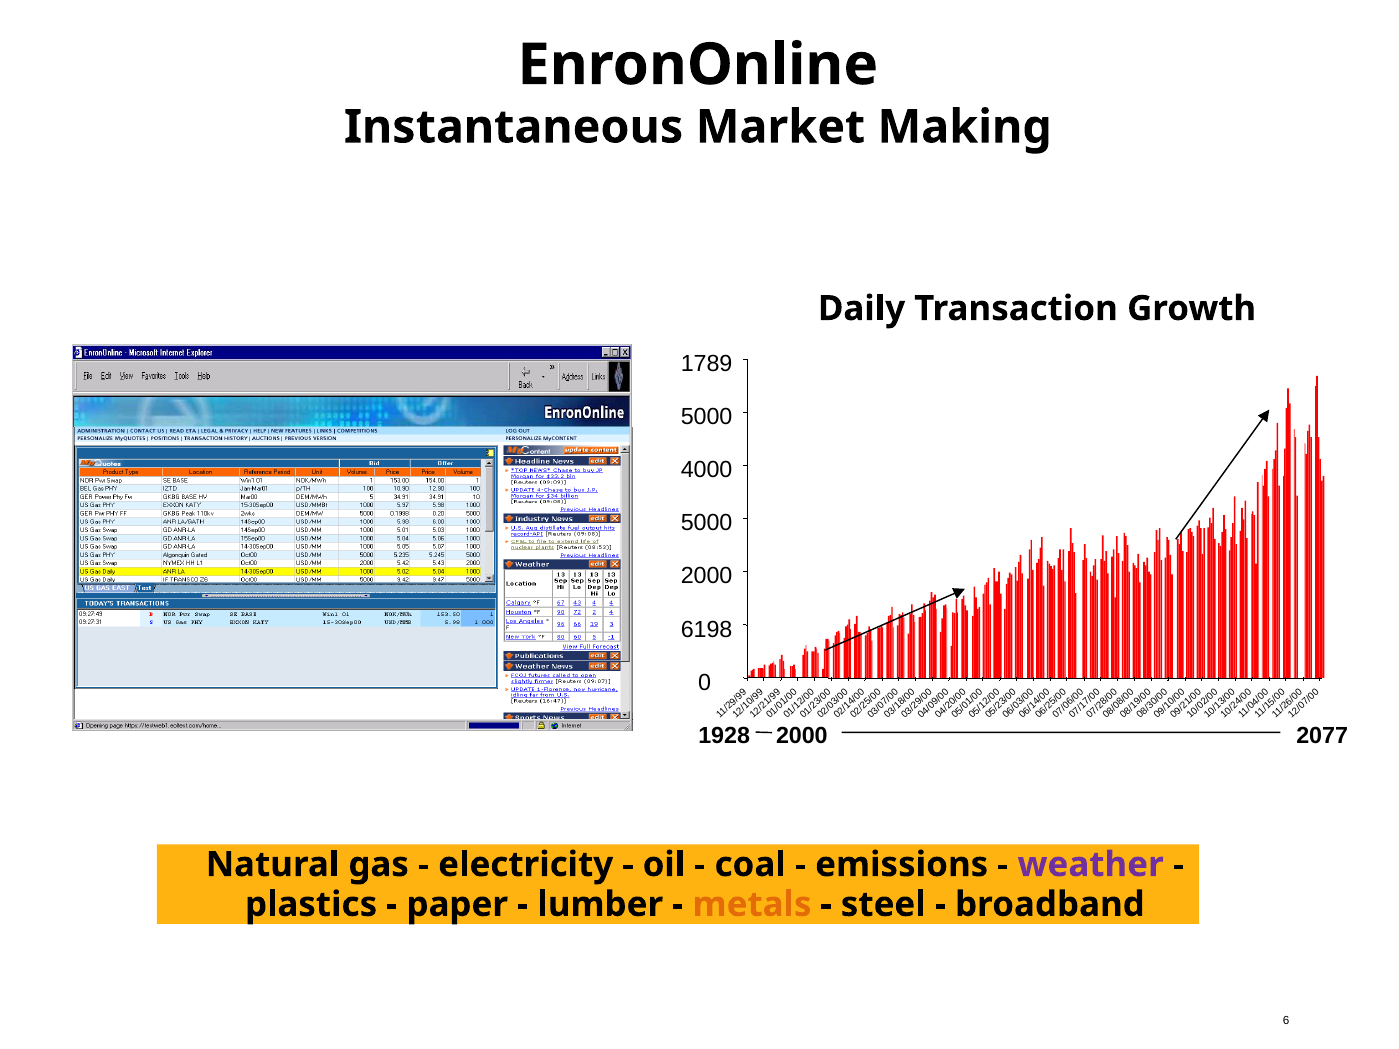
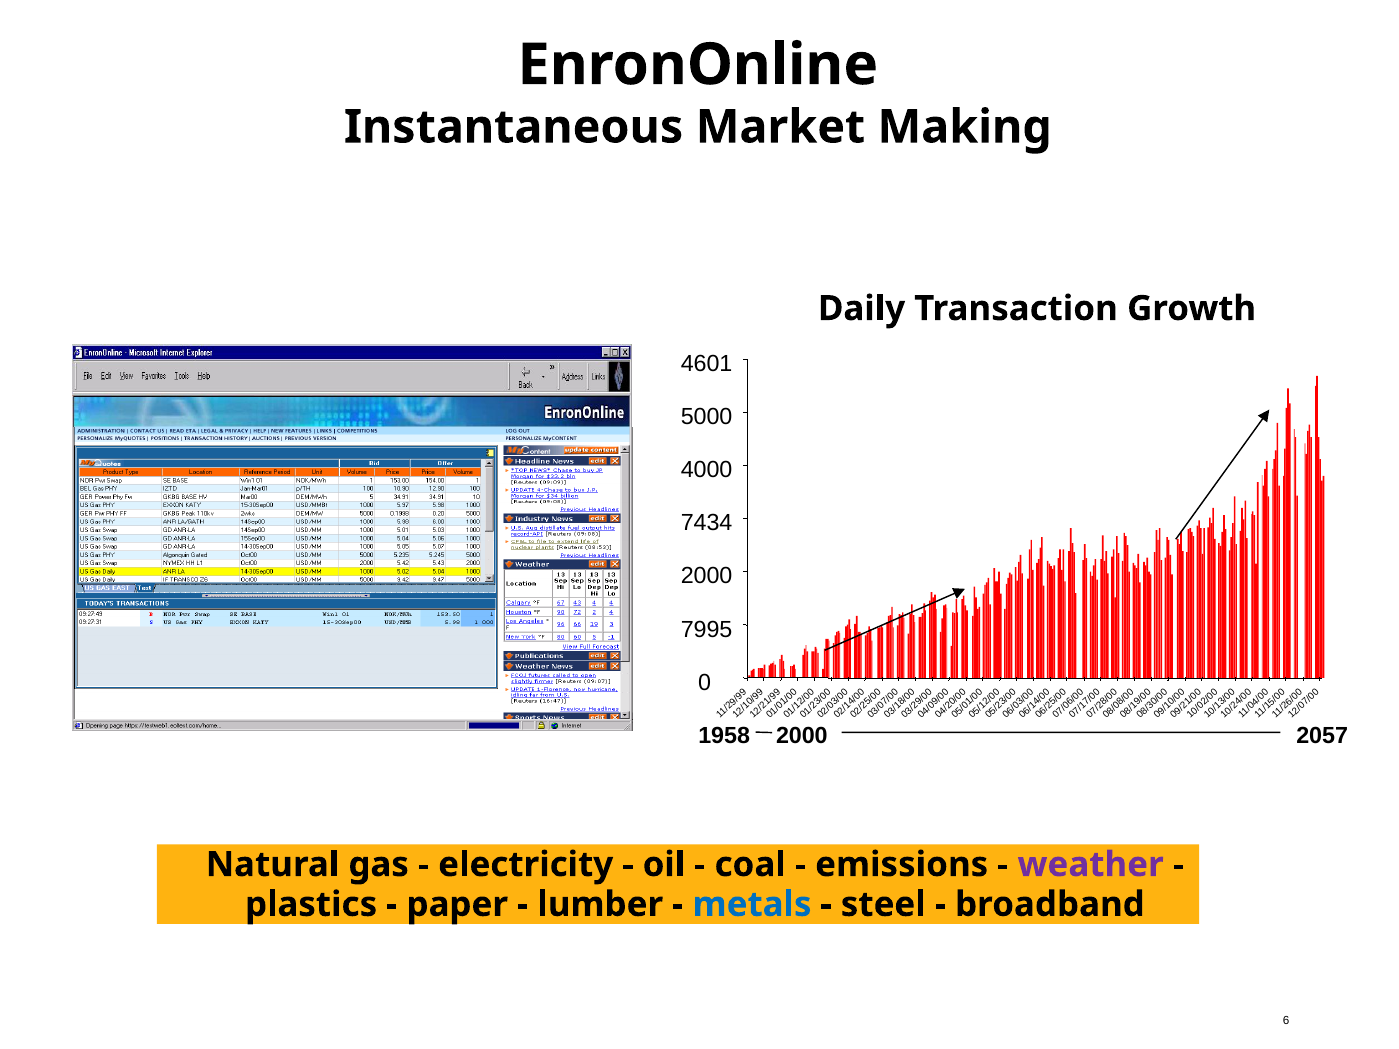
1789: 1789 -> 4601 (707, 364)
5000: 5000 -> 7434 (707, 523)
6198: 6198 -> 7995 (707, 630)
1928: 1928 -> 1958 (724, 735)
2077: 2077 -> 2057 (1322, 736)
metals colour: orange -> blue (752, 905)
